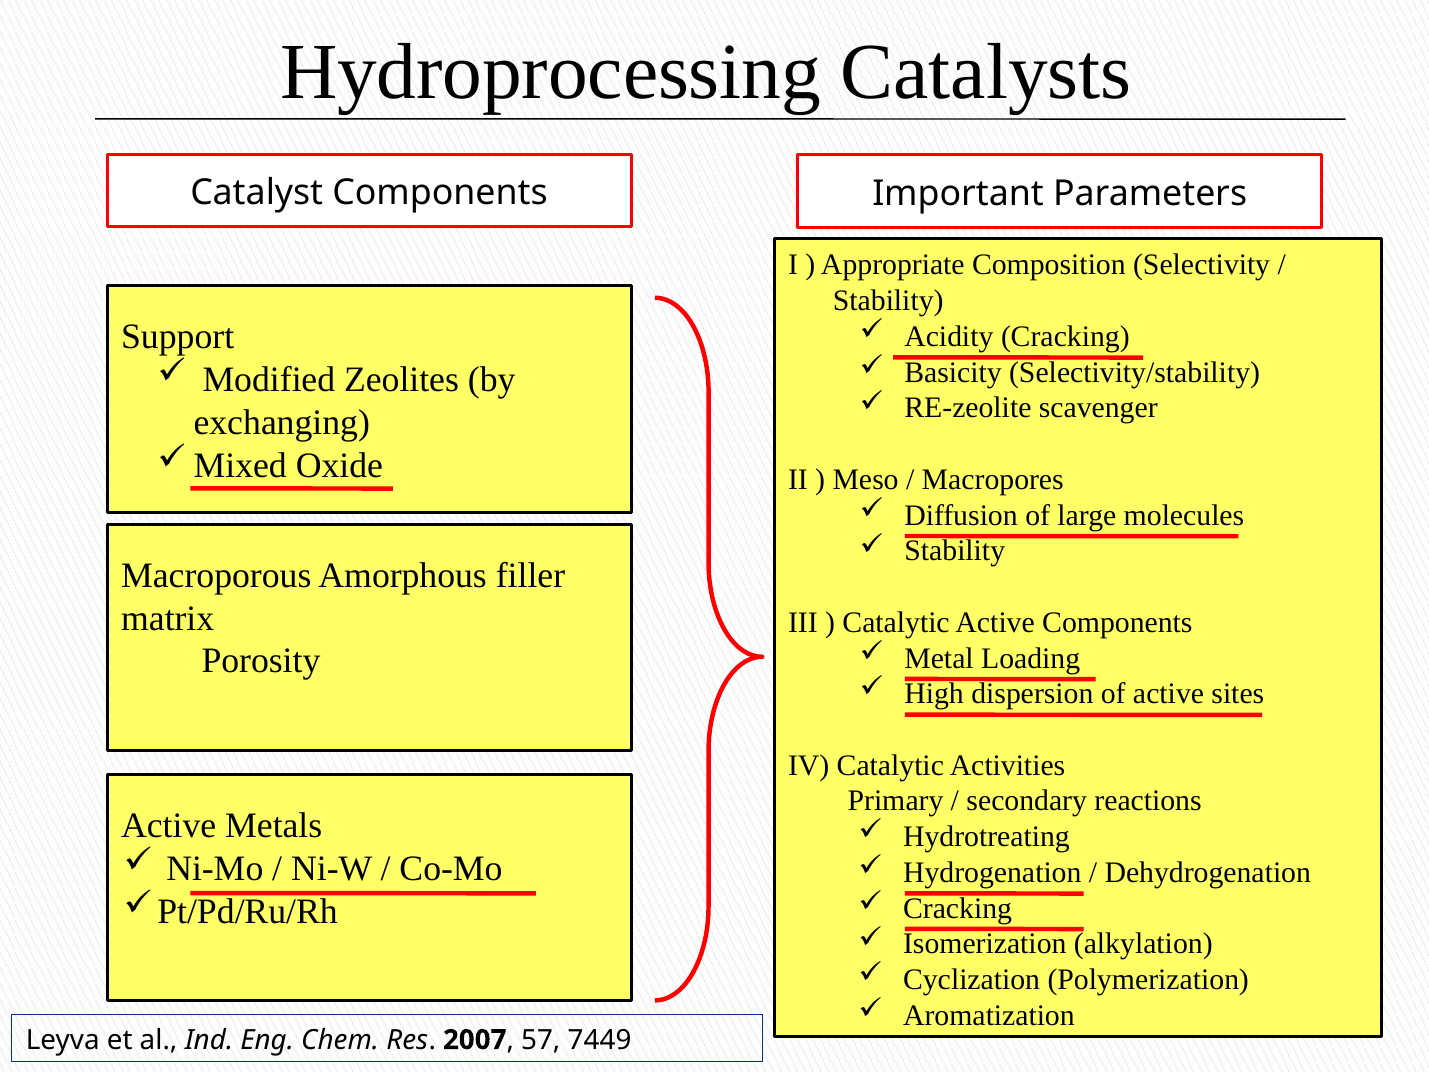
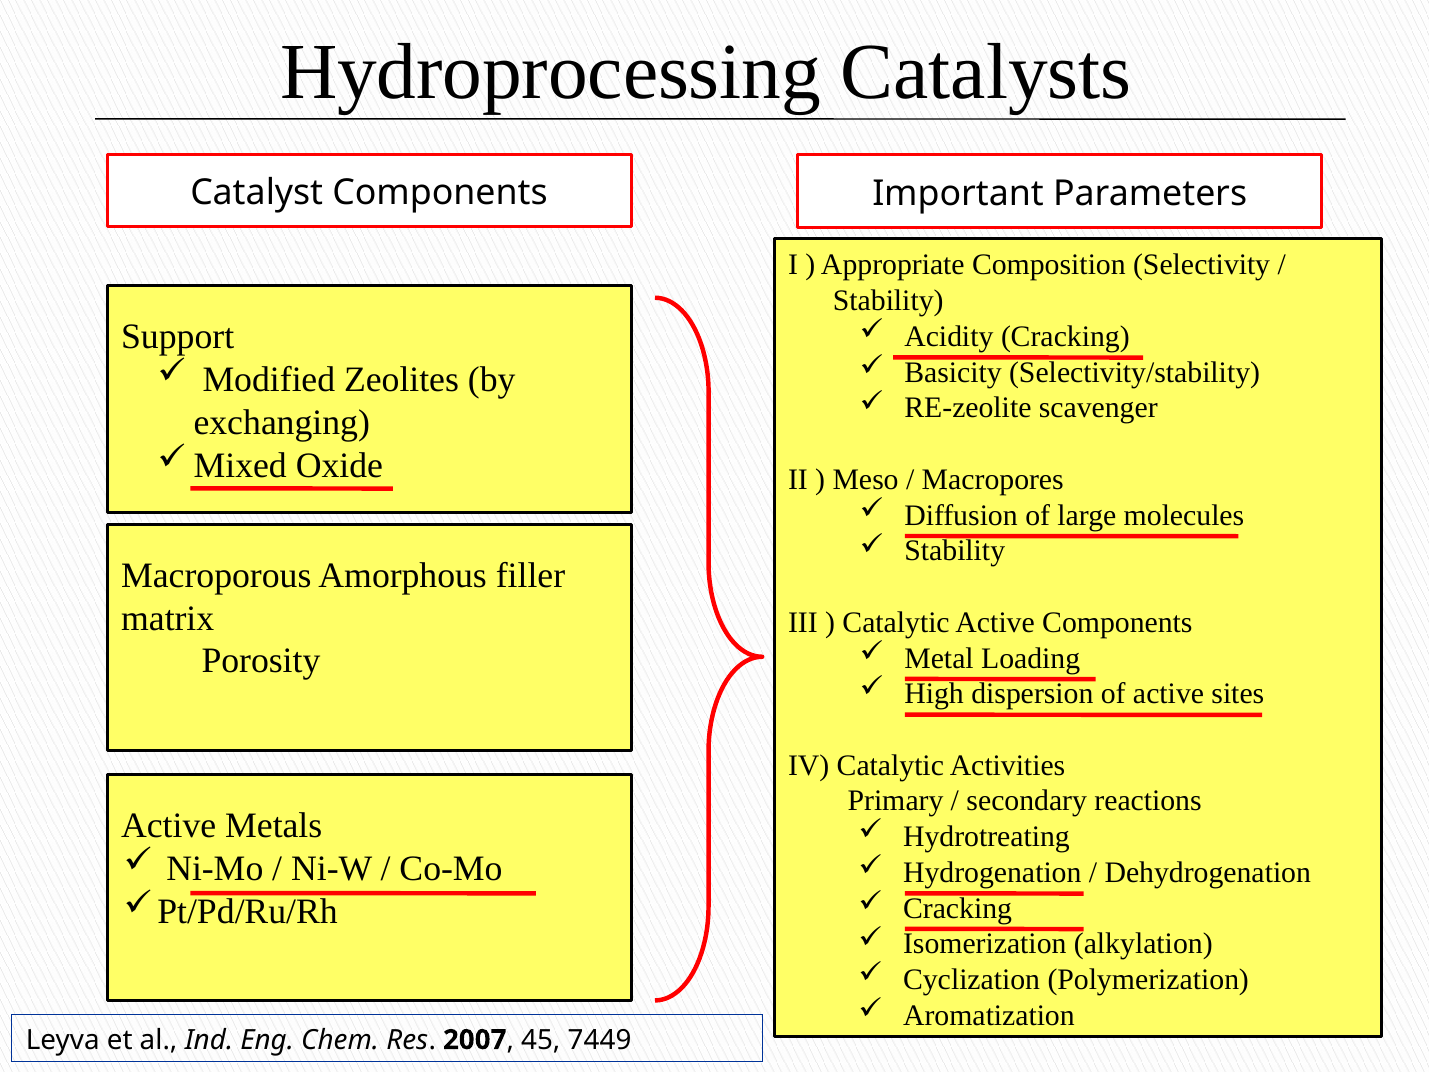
57: 57 -> 45 (541, 1040)
